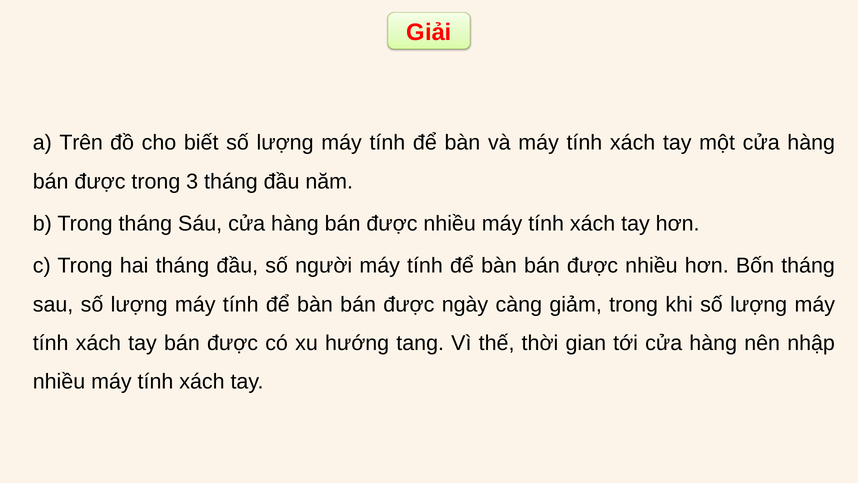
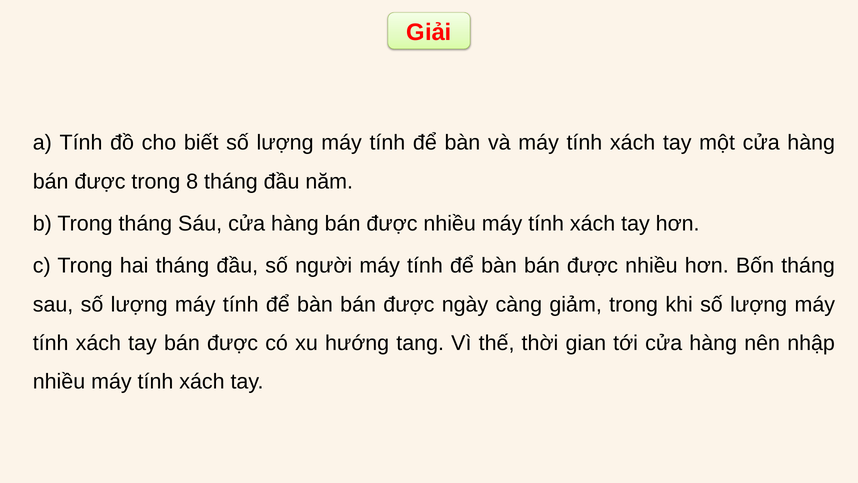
a Trên: Trên -> Tính (81, 143)
3: 3 -> 8 (192, 181)
